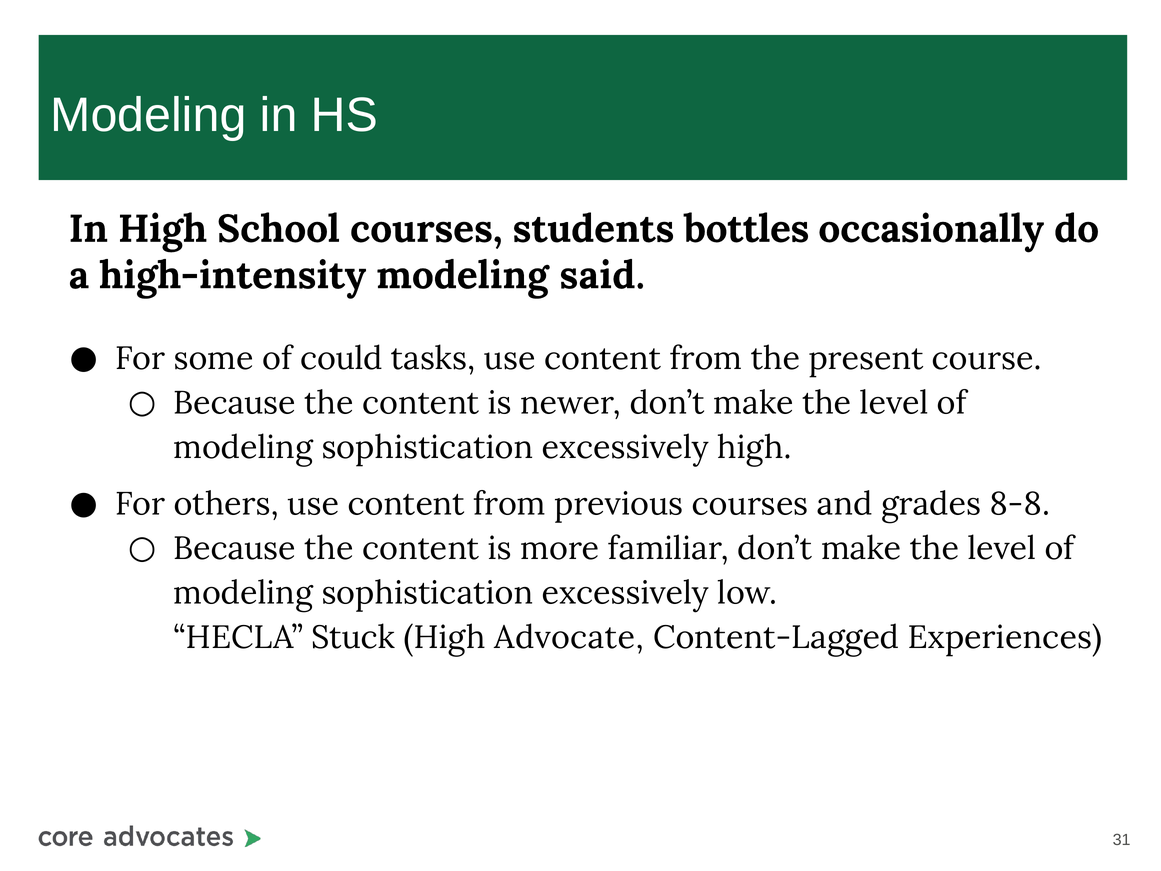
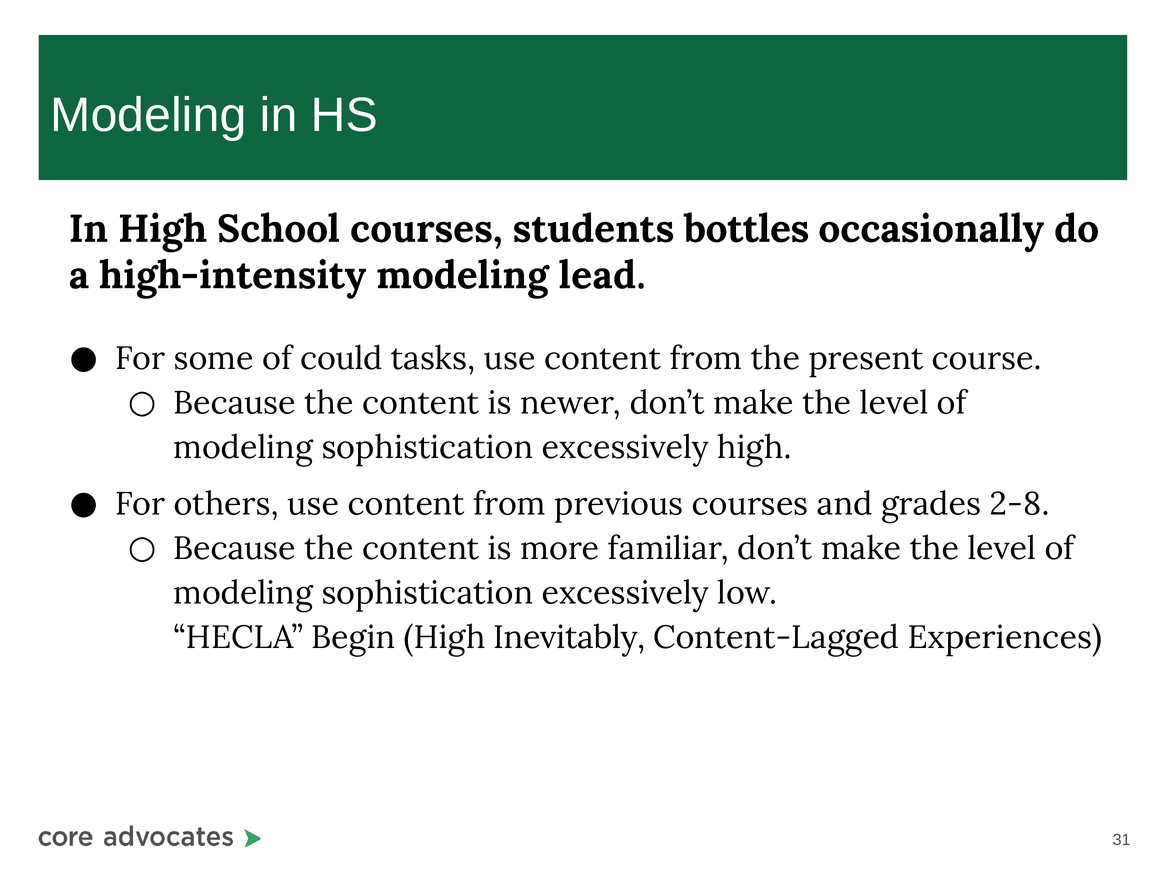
said: said -> lead (602, 275)
8-8: 8-8 -> 2-8 (1020, 504)
Stuck: Stuck -> Begin (353, 637)
Advocate: Advocate -> Inevitably (569, 637)
